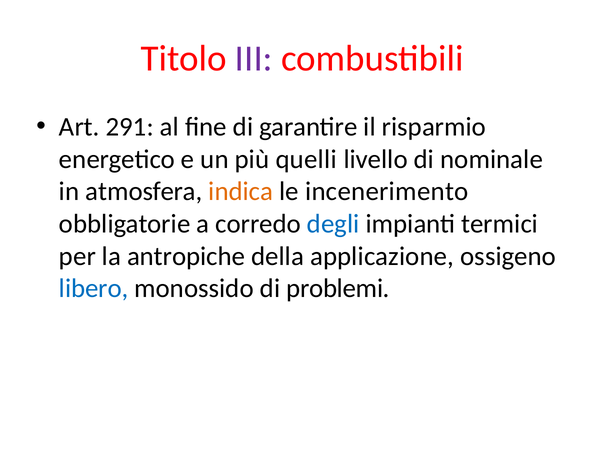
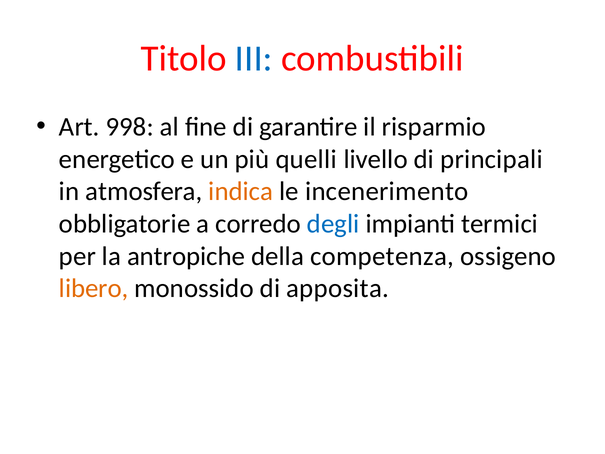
III colour: purple -> blue (254, 59)
291: 291 -> 998 (130, 127)
nominale: nominale -> principali (491, 159)
applicazione: applicazione -> competenza (382, 256)
libero colour: blue -> orange (94, 288)
problemi: problemi -> apposita (338, 288)
